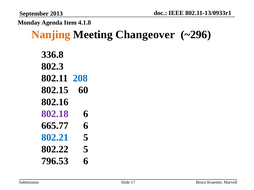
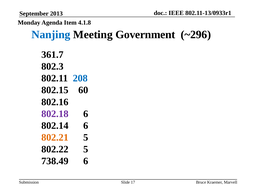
Nanjing colour: orange -> blue (51, 35)
Changeover: Changeover -> Government (145, 35)
336.8: 336.8 -> 361.7 (52, 55)
665.77: 665.77 -> 802.14 (55, 126)
802.21 colour: blue -> orange (55, 138)
796.53: 796.53 -> 738.49 (55, 162)
